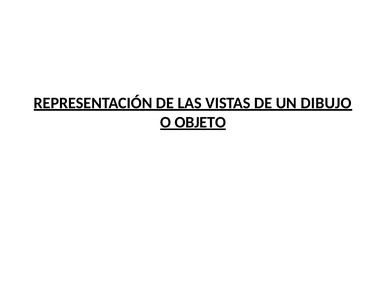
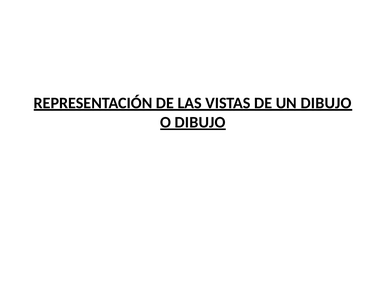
O OBJETO: OBJETO -> DIBUJO (200, 122)
